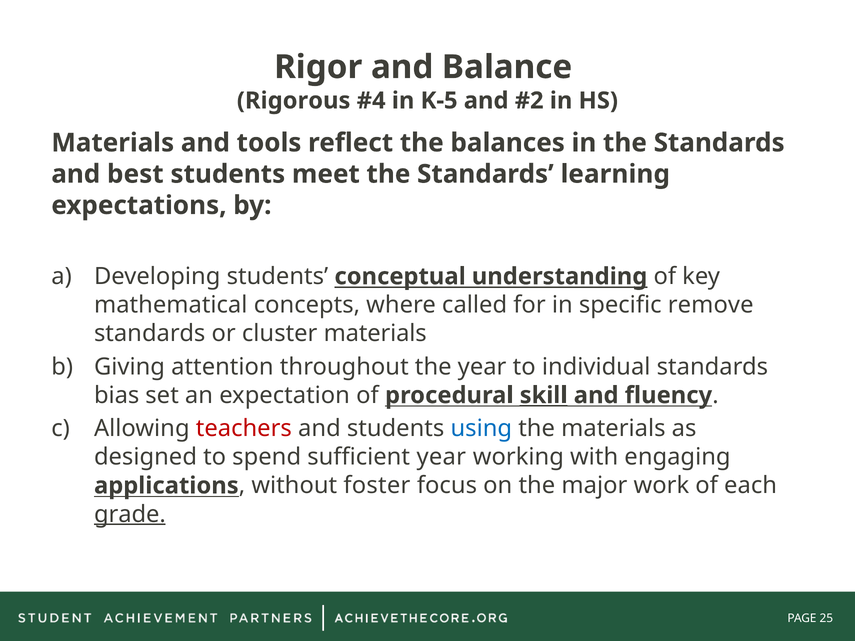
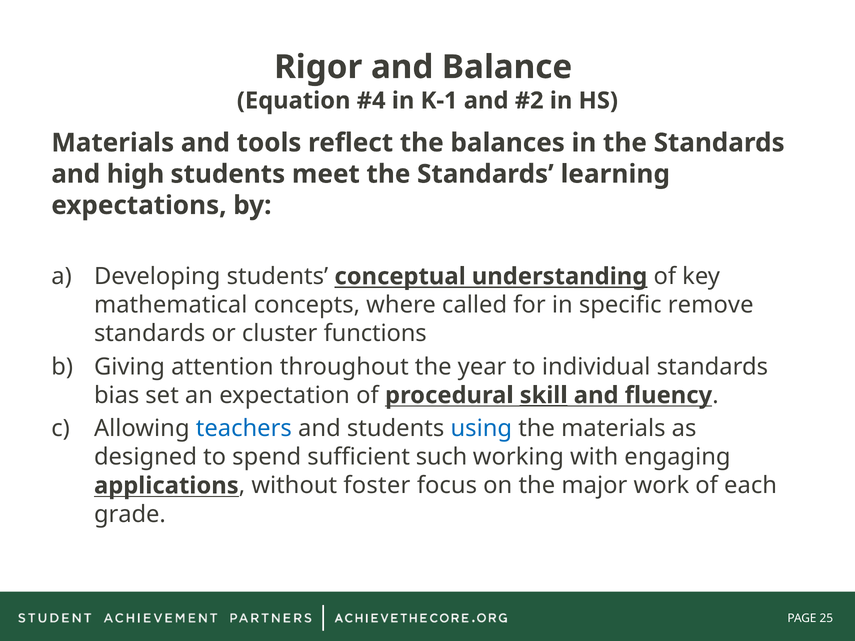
Rigorous: Rigorous -> Equation (294, 101)
K-5: K-5 -> K-1 (439, 101)
best: best -> high (135, 174)
cluster materials: materials -> functions (375, 334)
teachers colour: red -> blue (244, 429)
sufficient year: year -> such (442, 457)
grade underline: present -> none (130, 514)
